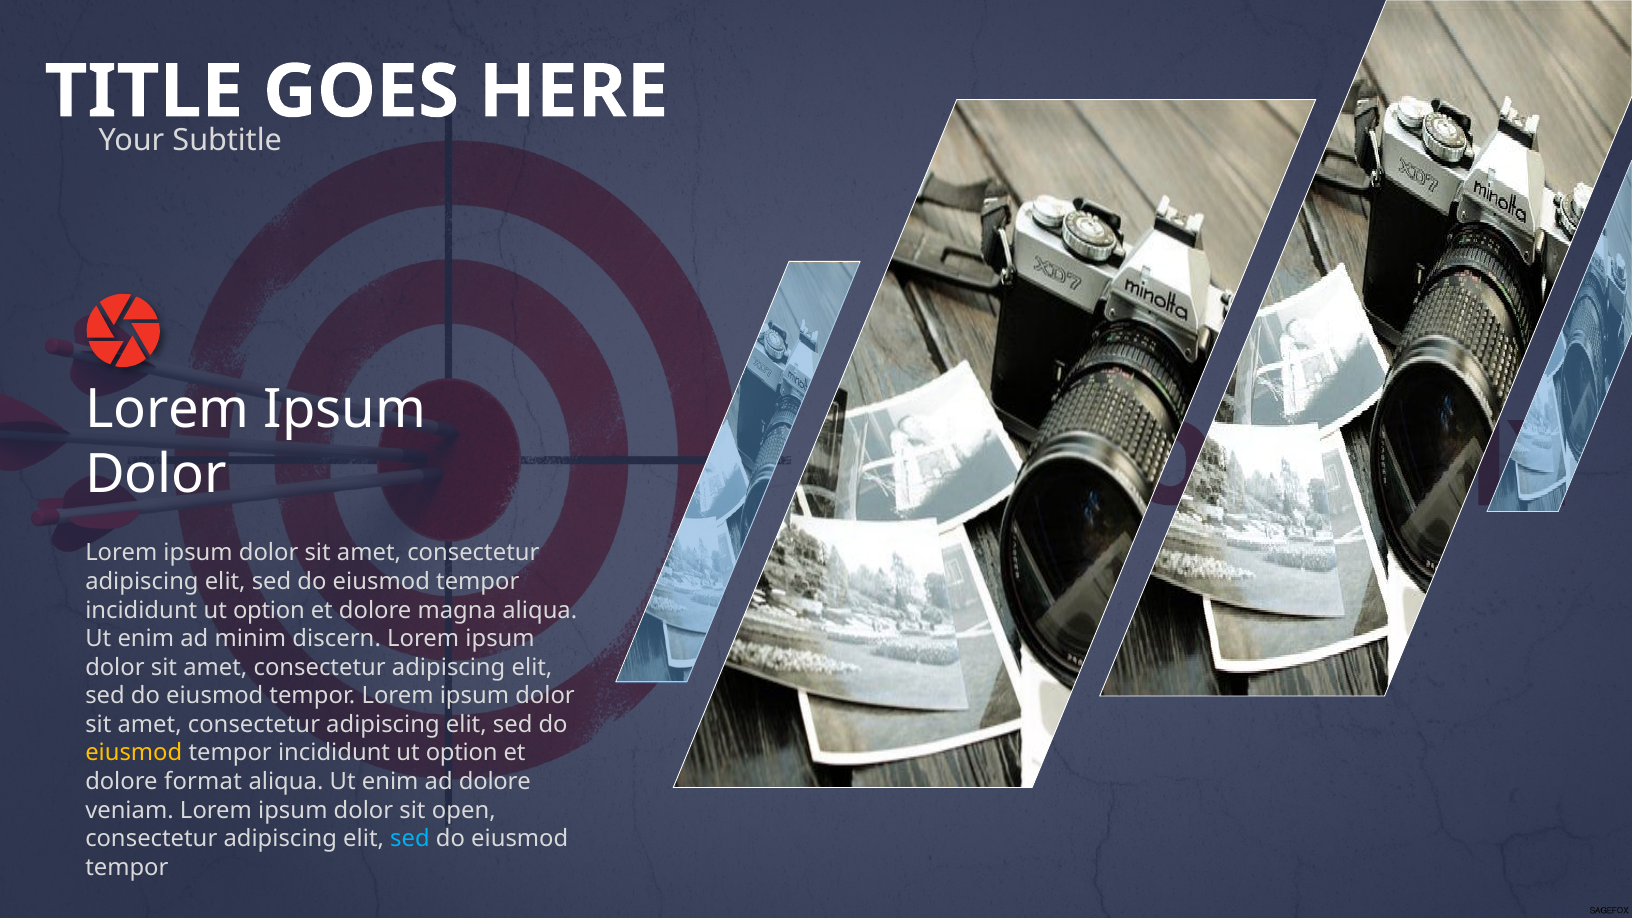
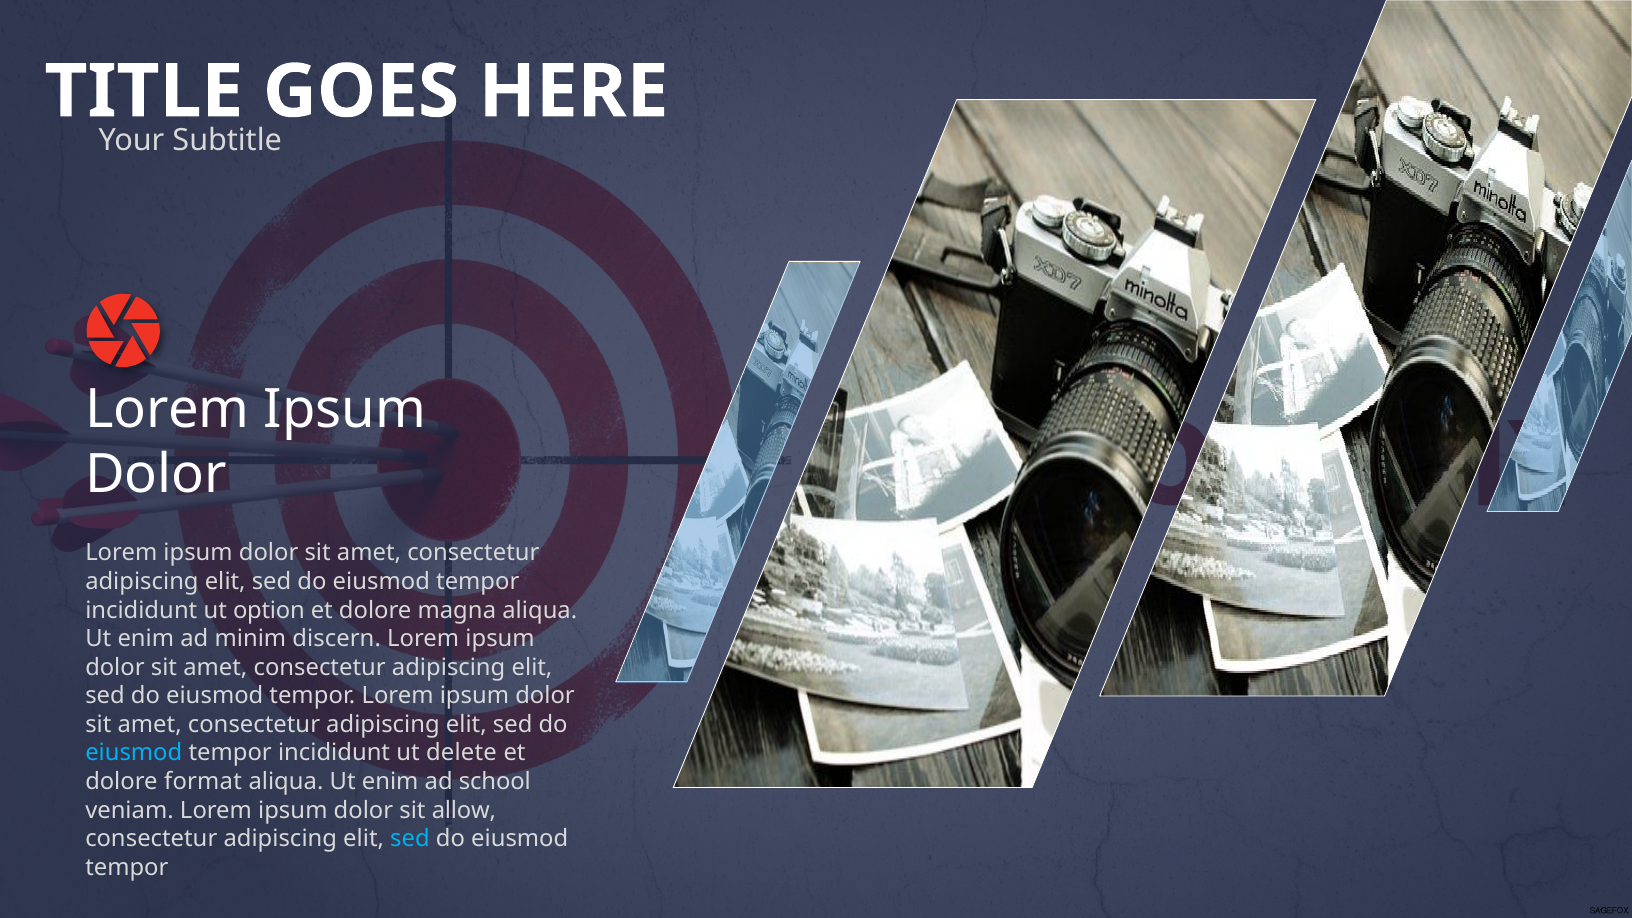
eiusmod colour: yellow -> light blue (134, 753)
option: option -> delete (461, 753)
ad dolore: dolore -> school (495, 782)
open: open -> allow (464, 810)
